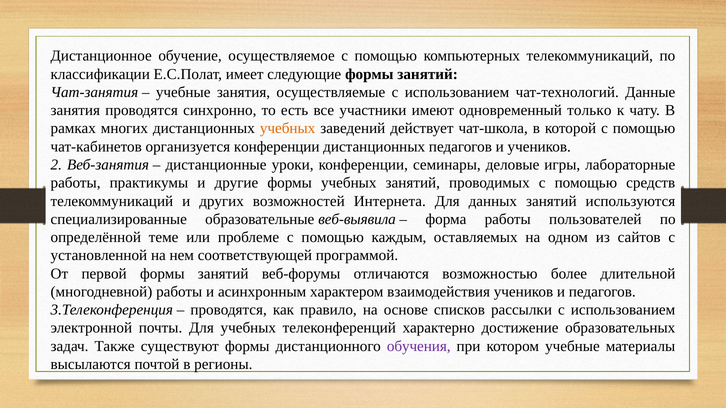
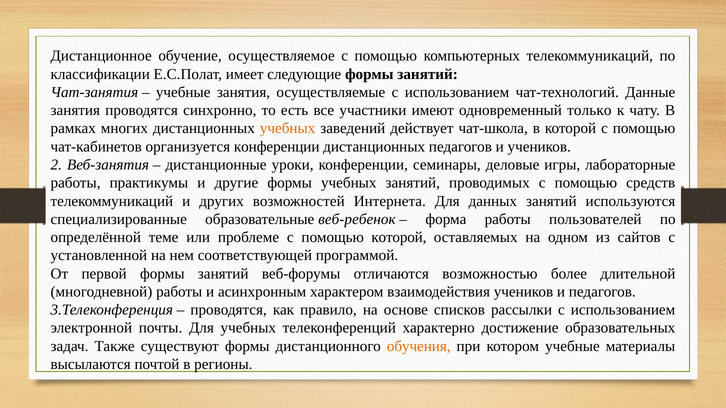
веб-выявила: веб-выявила -> веб-ребенок (357, 219)
помощью каждым: каждым -> которой (399, 238)
обучения colour: purple -> orange (419, 346)
